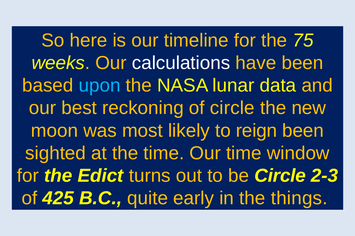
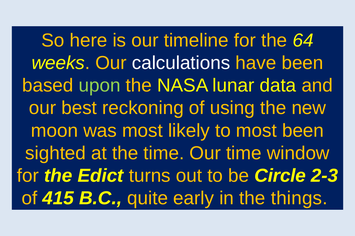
75: 75 -> 64 (303, 40)
upon colour: light blue -> light green (100, 86)
of circle: circle -> using (232, 108)
to reign: reign -> most (256, 131)
425: 425 -> 415 (58, 199)
